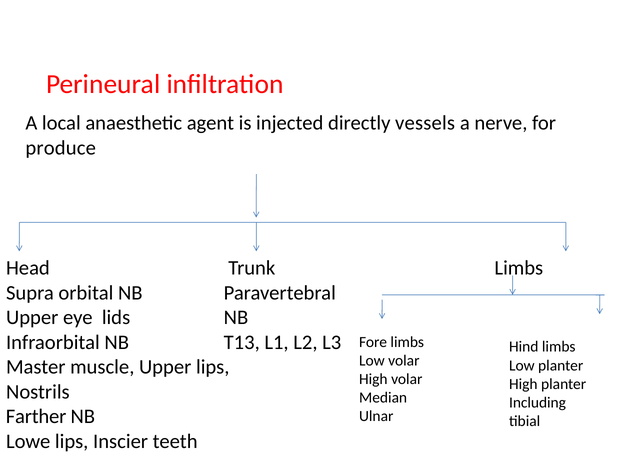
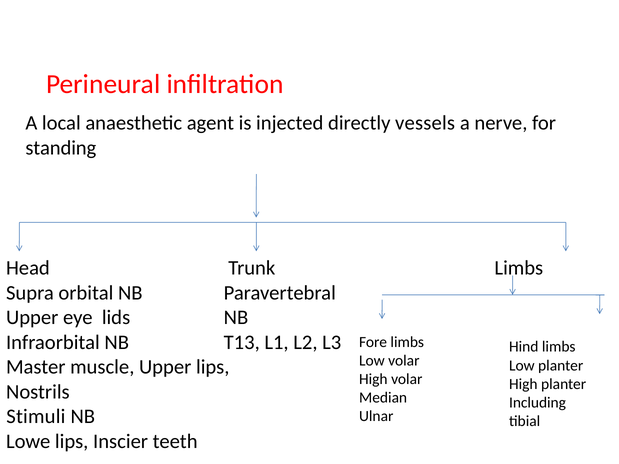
produce: produce -> standing (61, 148)
Farther: Farther -> Stimuli (36, 417)
